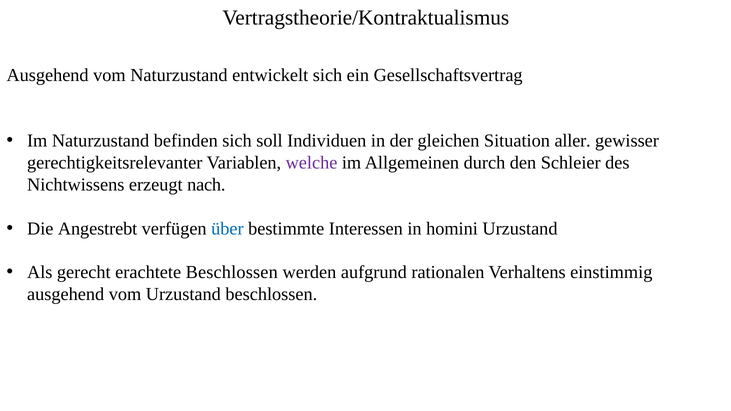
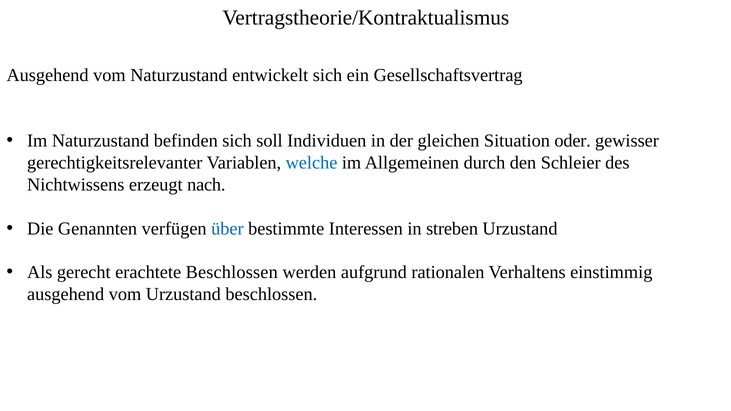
aller: aller -> oder (573, 141)
welche colour: purple -> blue (312, 163)
Angestrebt: Angestrebt -> Genannten (98, 229)
homini: homini -> streben (452, 229)
